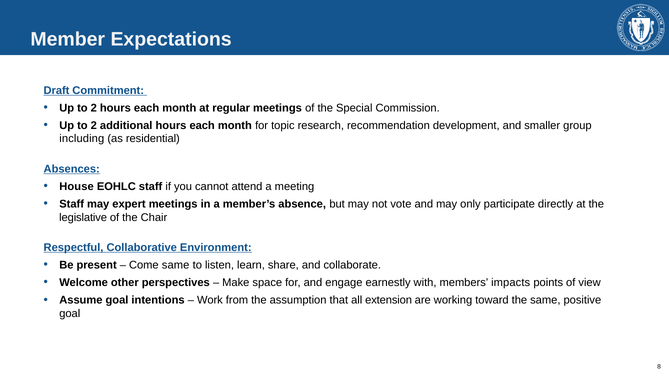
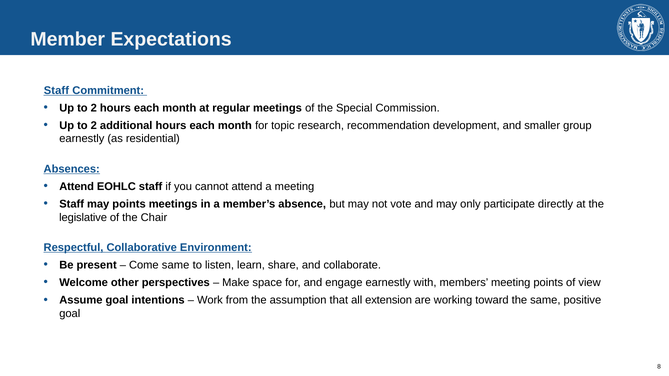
Draft: Draft -> Staff (56, 90)
including: including -> earnestly (82, 139)
House: House -> Attend (77, 187)
may expert: expert -> points (129, 204)
members impacts: impacts -> meeting (511, 283)
